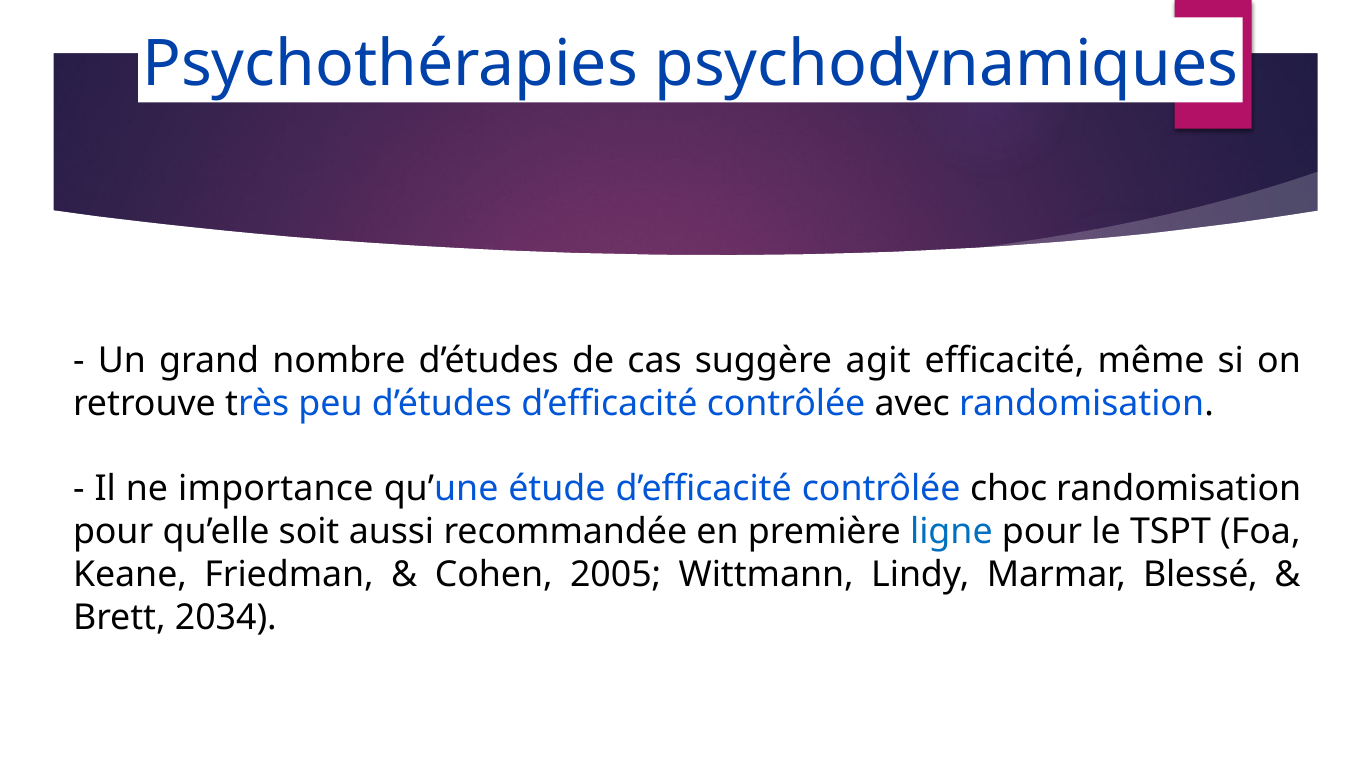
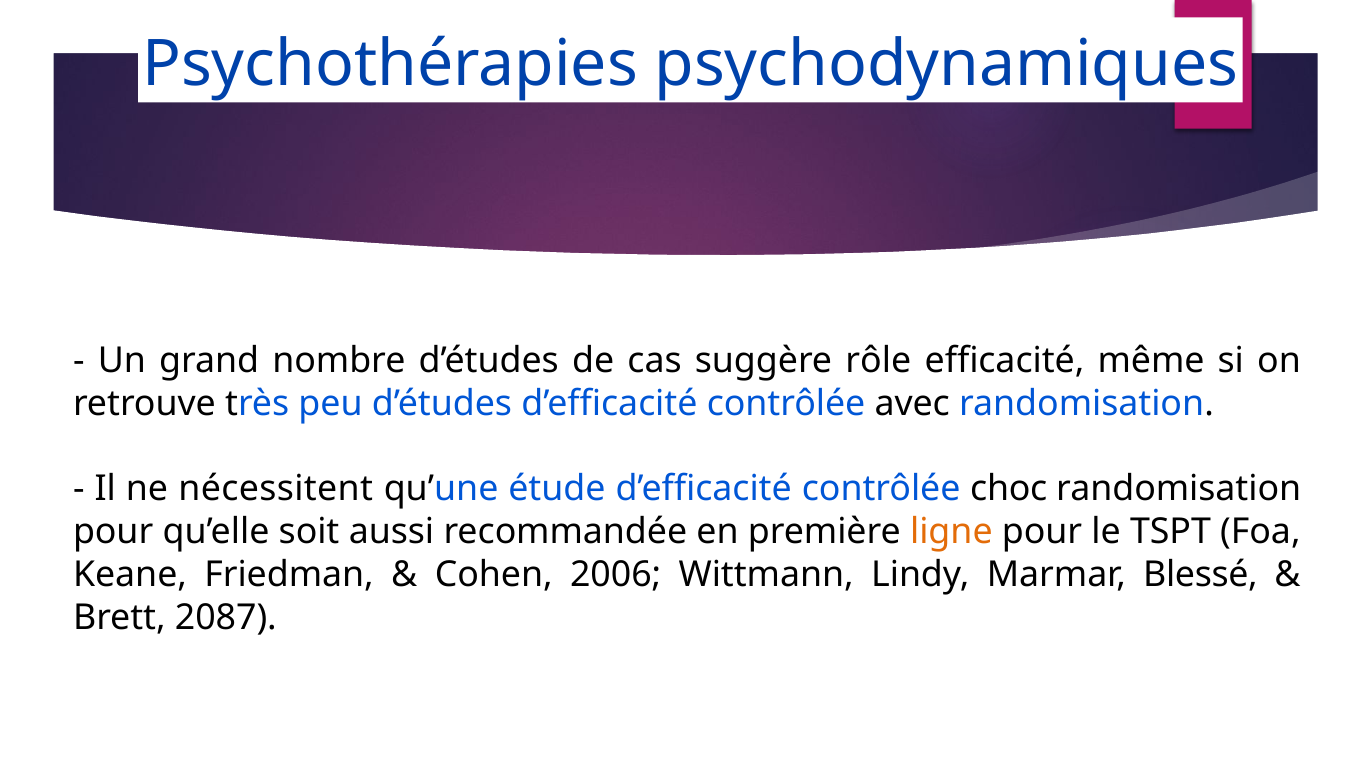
agit: agit -> rôle (878, 360)
importance: importance -> nécessitent (276, 489)
ligne colour: blue -> orange (951, 532)
2005: 2005 -> 2006 (616, 575)
2034: 2034 -> 2087 (226, 617)
